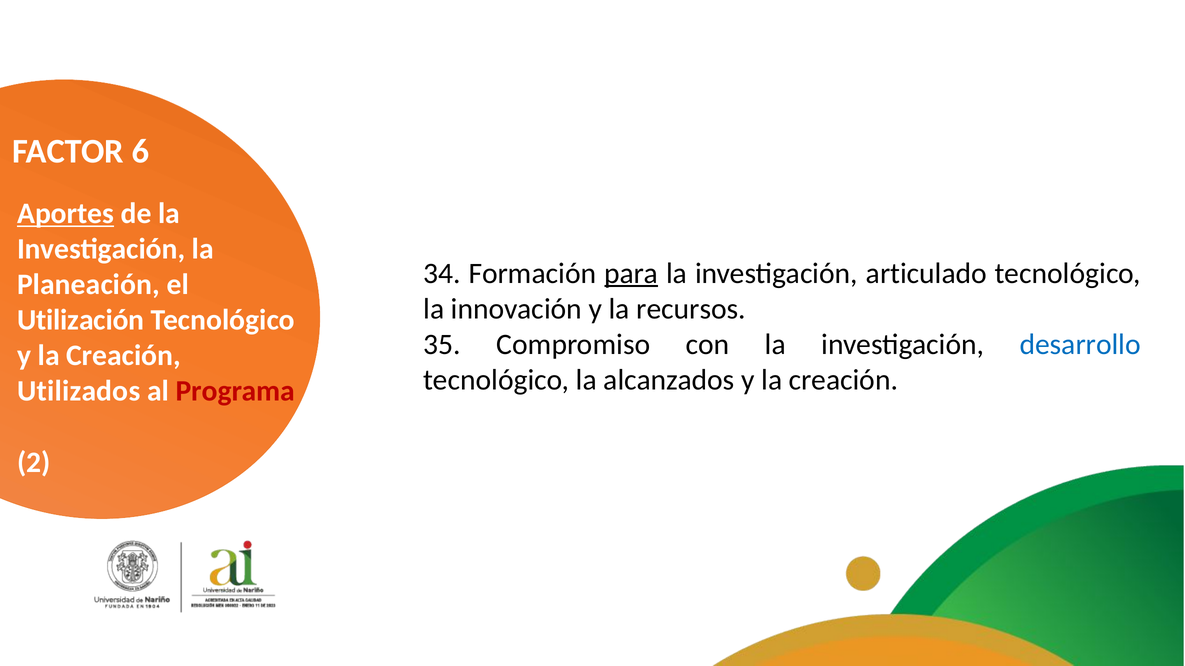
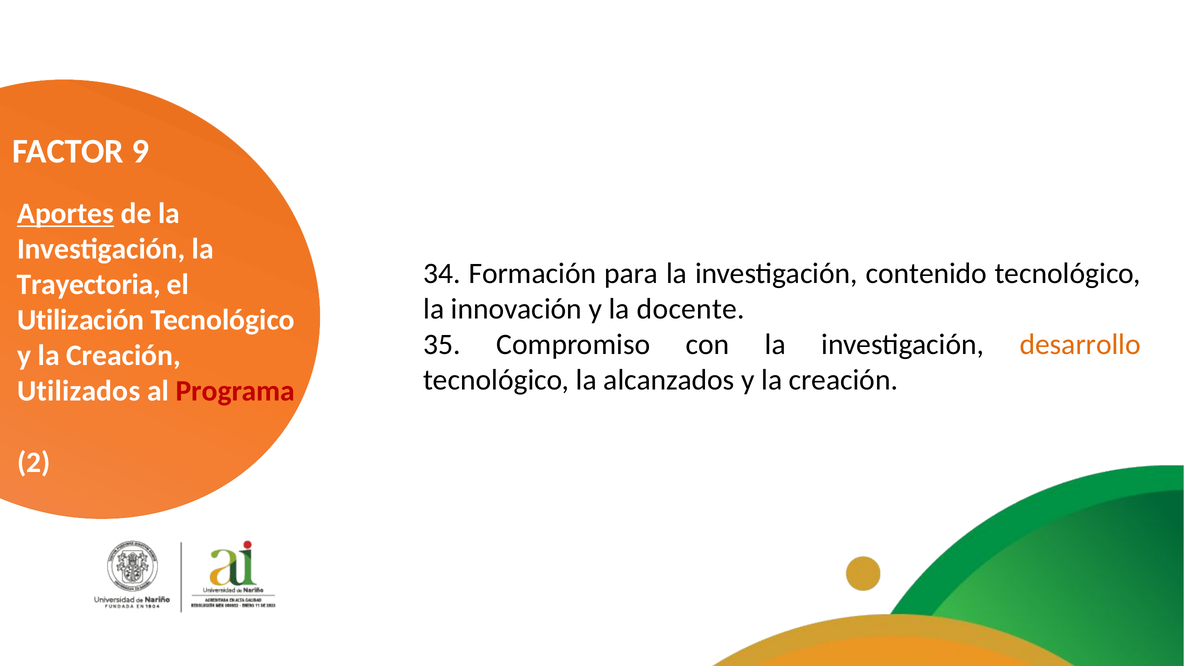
6: 6 -> 9 (140, 152)
para underline: present -> none (631, 273)
articulado: articulado -> contenido (926, 273)
Planeación: Planeación -> Trayectoria (89, 285)
recursos: recursos -> docente (691, 309)
desarrollo colour: blue -> orange (1080, 345)
